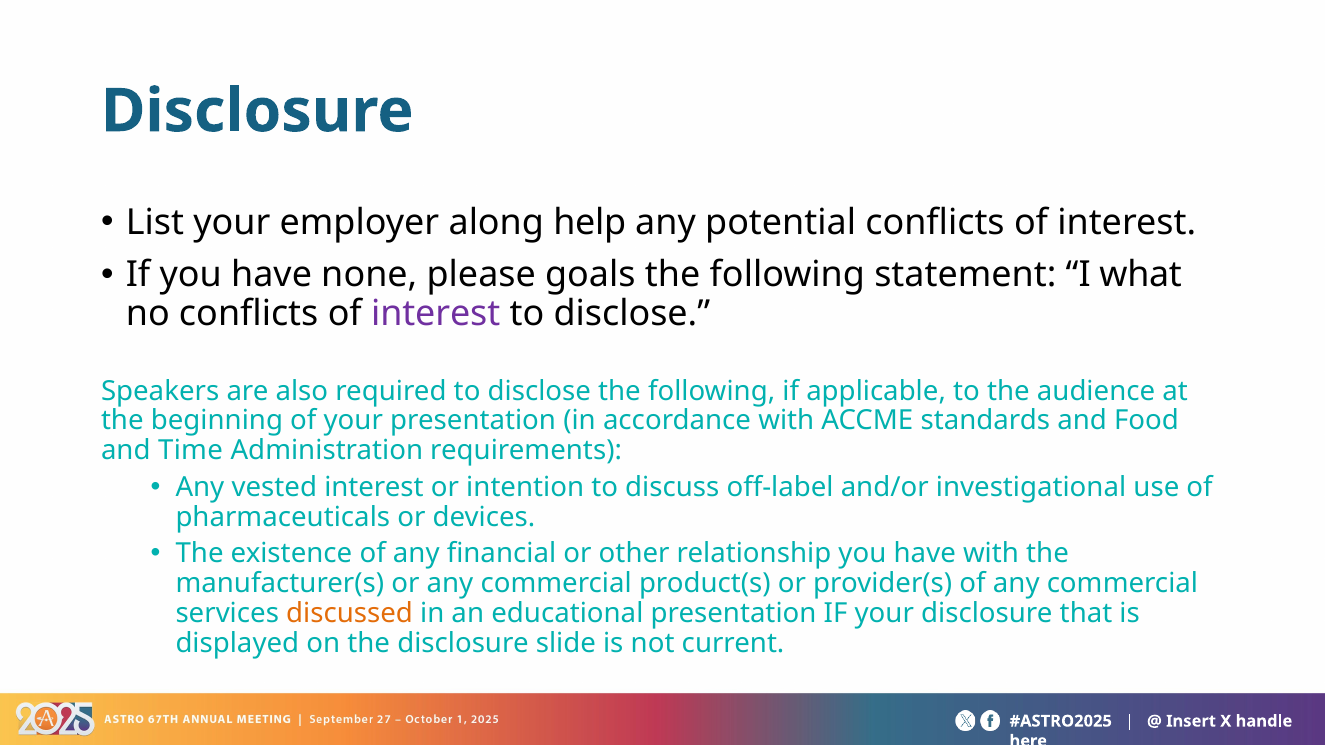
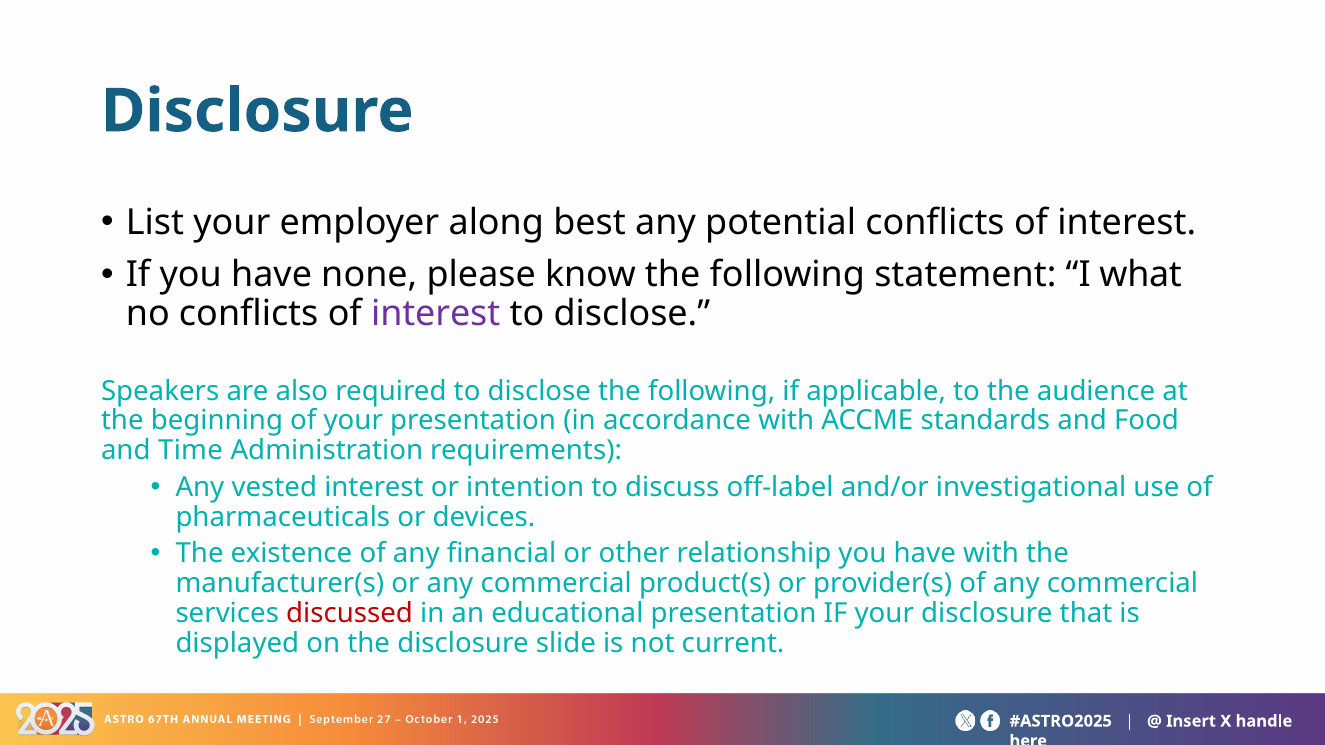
help: help -> best (590, 223)
goals: goals -> know (590, 275)
discussed colour: orange -> red (350, 614)
